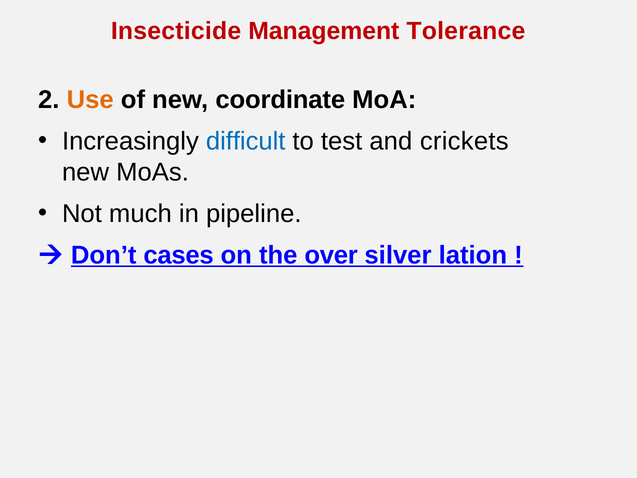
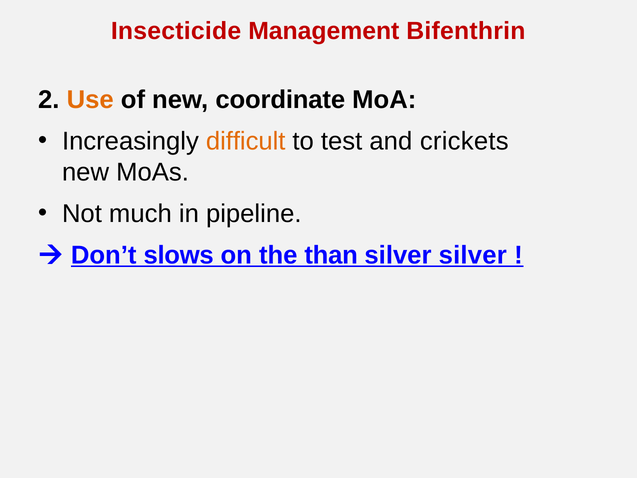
Tolerance: Tolerance -> Bifenthrin (466, 31)
difficult colour: blue -> orange (246, 141)
cases: cases -> slows (179, 255)
over: over -> than (331, 255)
silver lation: lation -> silver (473, 255)
